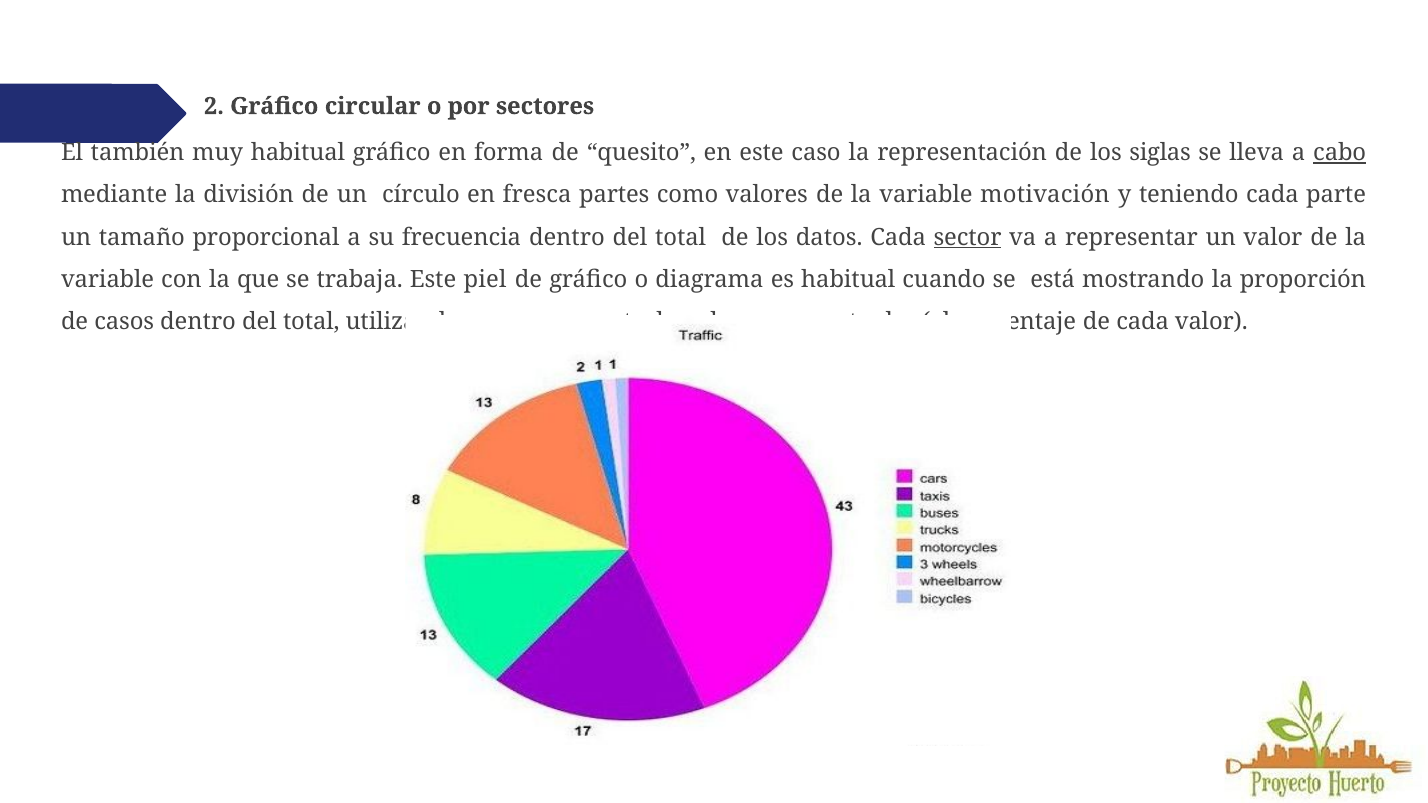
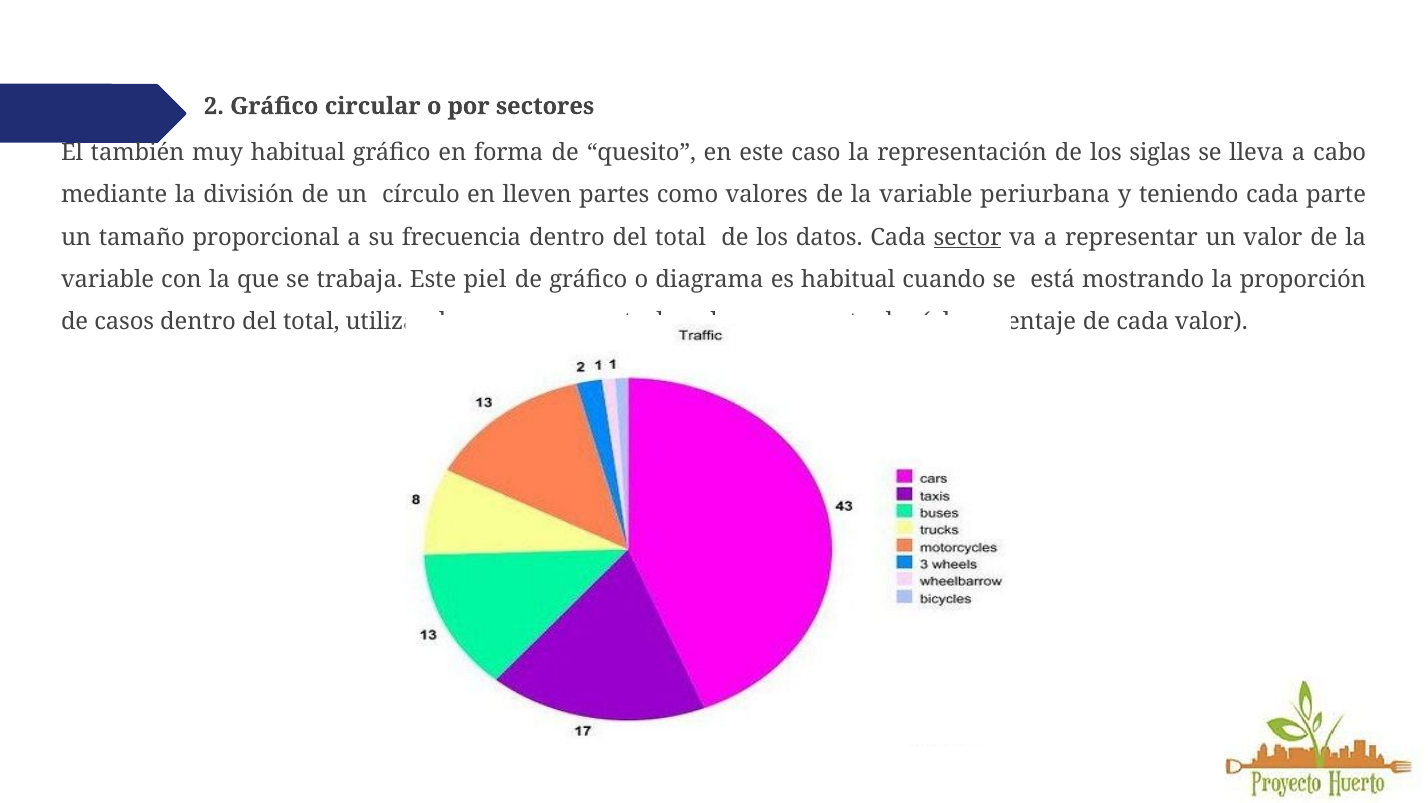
cabo underline: present -> none (1340, 153)
fresca: fresca -> lleven (537, 195)
motivación: motivación -> periurbana (1045, 195)
